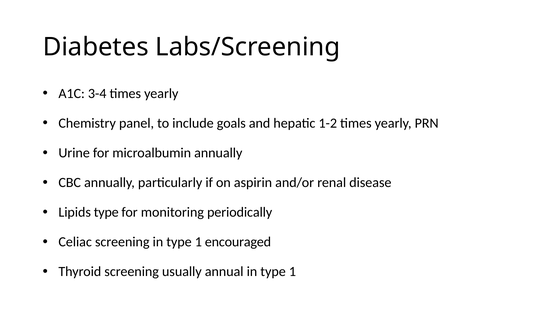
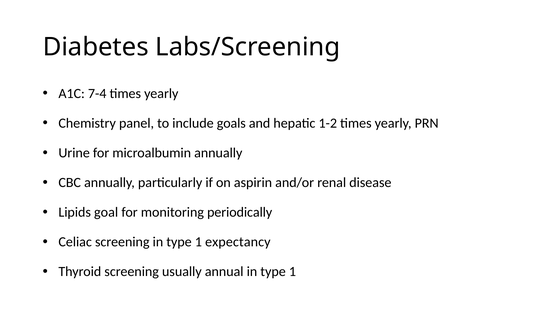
3-4: 3-4 -> 7-4 (97, 93)
Lipids type: type -> goal (106, 212)
encouraged: encouraged -> expectancy (238, 242)
